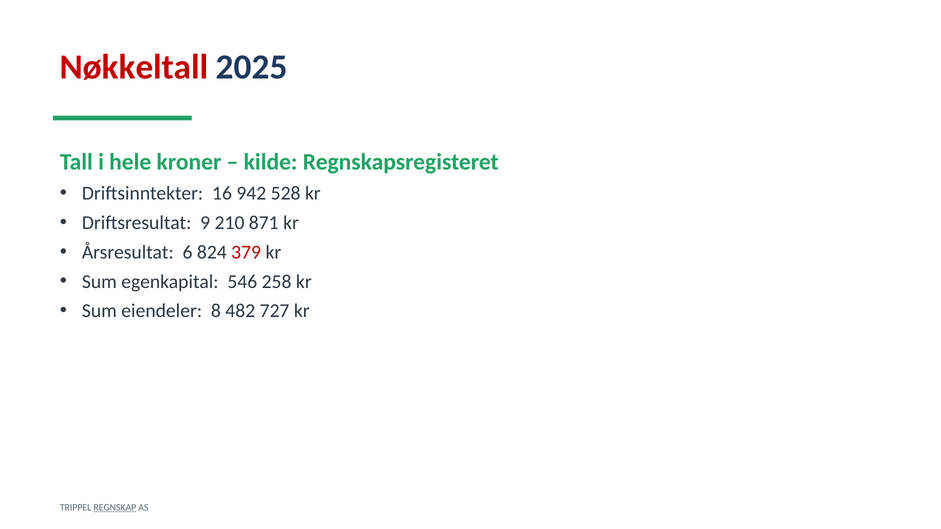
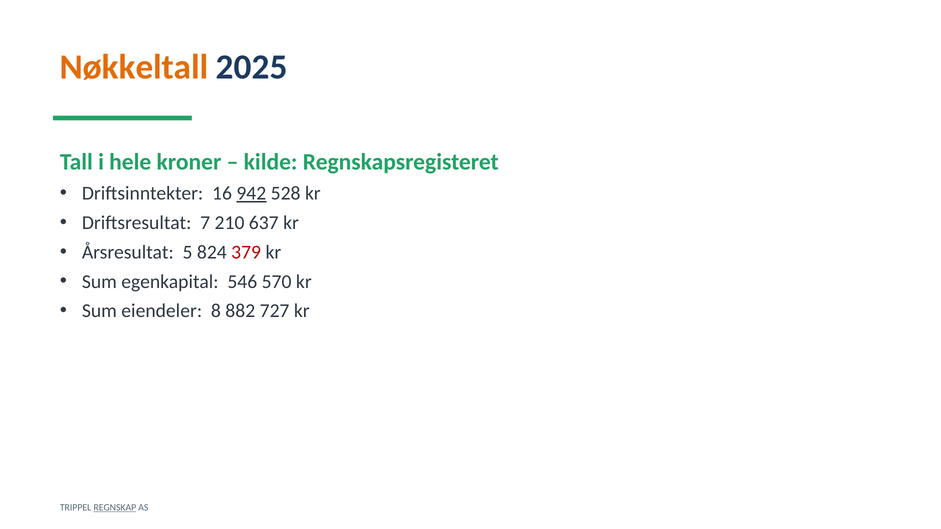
Nøkkeltall colour: red -> orange (134, 67)
942 underline: none -> present (251, 193)
9: 9 -> 7 (205, 223)
871: 871 -> 637 (264, 223)
6: 6 -> 5 (188, 252)
258: 258 -> 570 (277, 282)
482: 482 -> 882 (240, 311)
